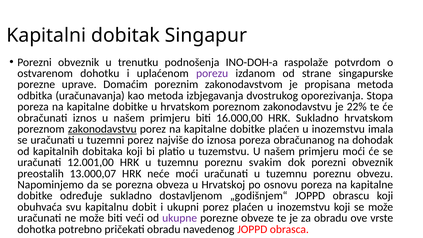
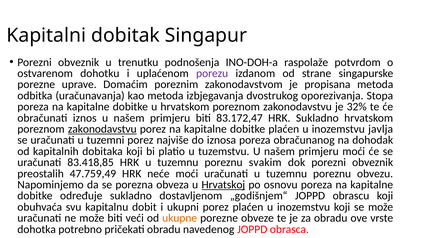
22%: 22% -> 32% (357, 107)
16.000,00: 16.000,00 -> 83.172,47 (240, 118)
imala: imala -> javlja (381, 129)
12.001,00: 12.001,00 -> 83.418,85 (91, 162)
13.000,07: 13.000,07 -> 47.759,49 (93, 174)
Hrvatskoj underline: none -> present (223, 185)
ukupne colour: purple -> orange (180, 218)
